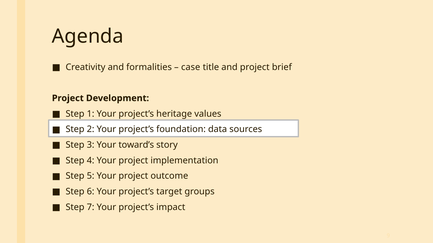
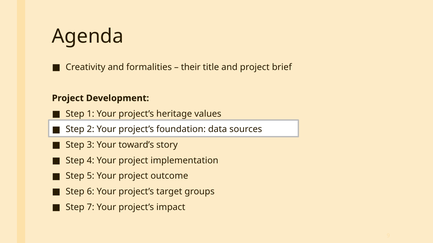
case: case -> their (191, 67)
